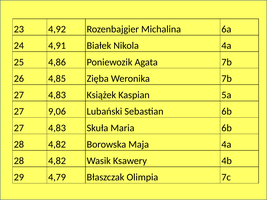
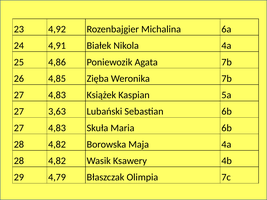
9,06: 9,06 -> 3,63 (57, 112)
